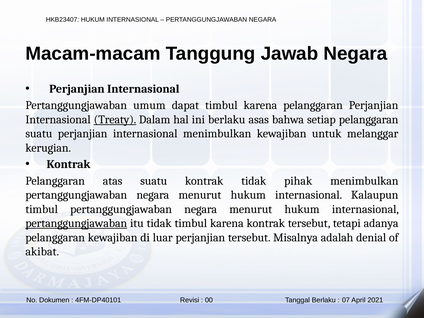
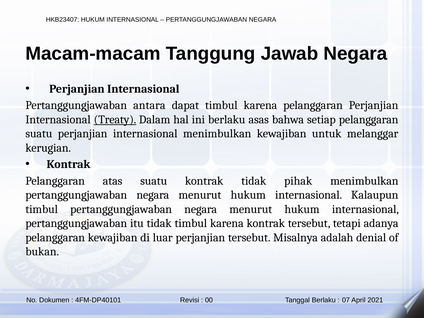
umum: umum -> antara (149, 105)
pertanggungjawaban underline: present -> none (76, 223)
akibat: akibat -> bukan (42, 252)
